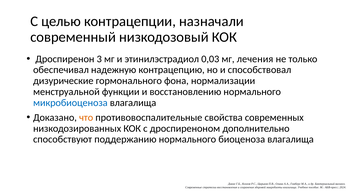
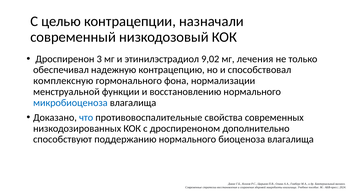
0,03: 0,03 -> 9,02 (210, 59)
дизурические: дизурические -> комплексную (63, 81)
что colour: orange -> blue (86, 118)
